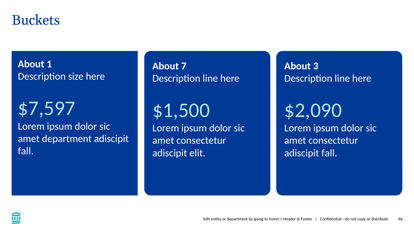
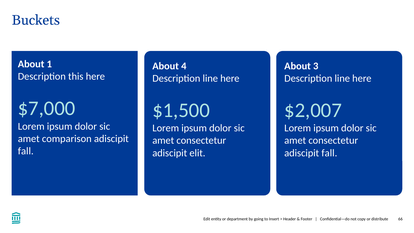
7: 7 -> 4 (184, 66)
size: size -> this (76, 77)
$7,597: $7,597 -> $7,000 (47, 108)
$2,090: $2,090 -> $2,007 (313, 110)
amet department: department -> comparison (67, 139)
